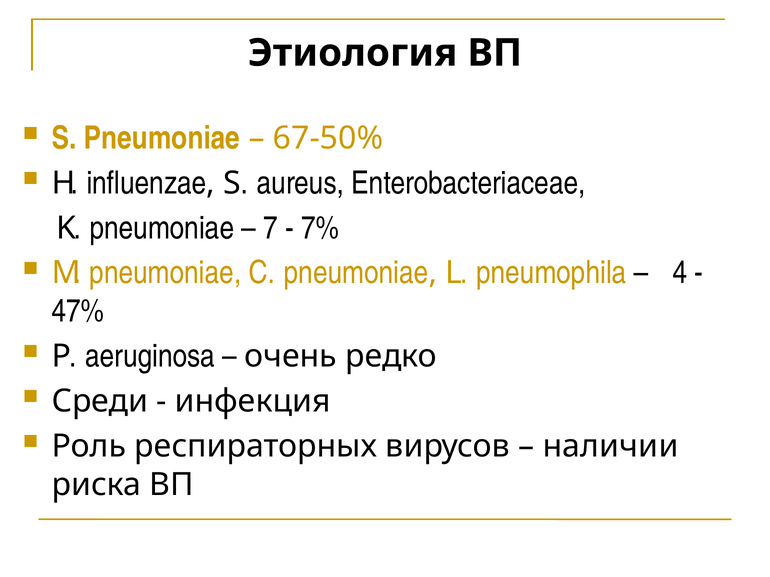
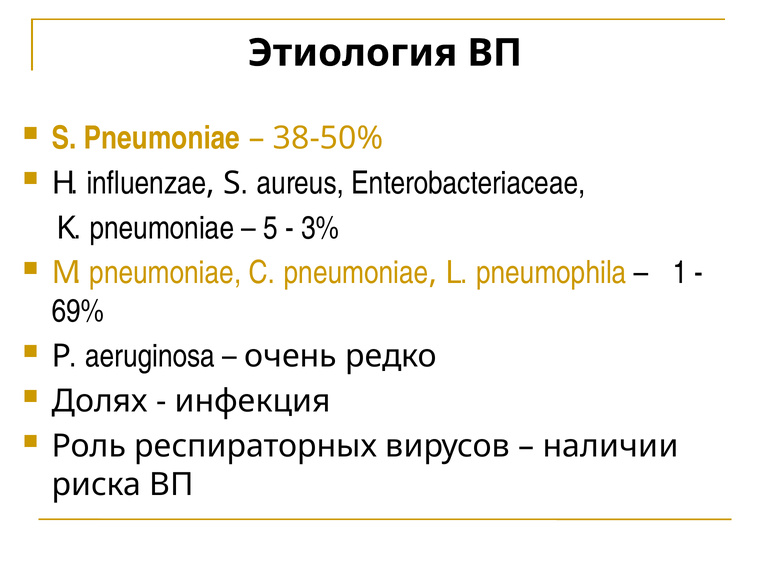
67-50%: 67-50% -> 38-50% (328, 138)
7: 7 -> 5 (271, 228)
7%: 7% -> 3% (320, 228)
4: 4 -> 1 (680, 273)
47%: 47% -> 69% (78, 312)
Среди: Среди -> Долях (100, 401)
